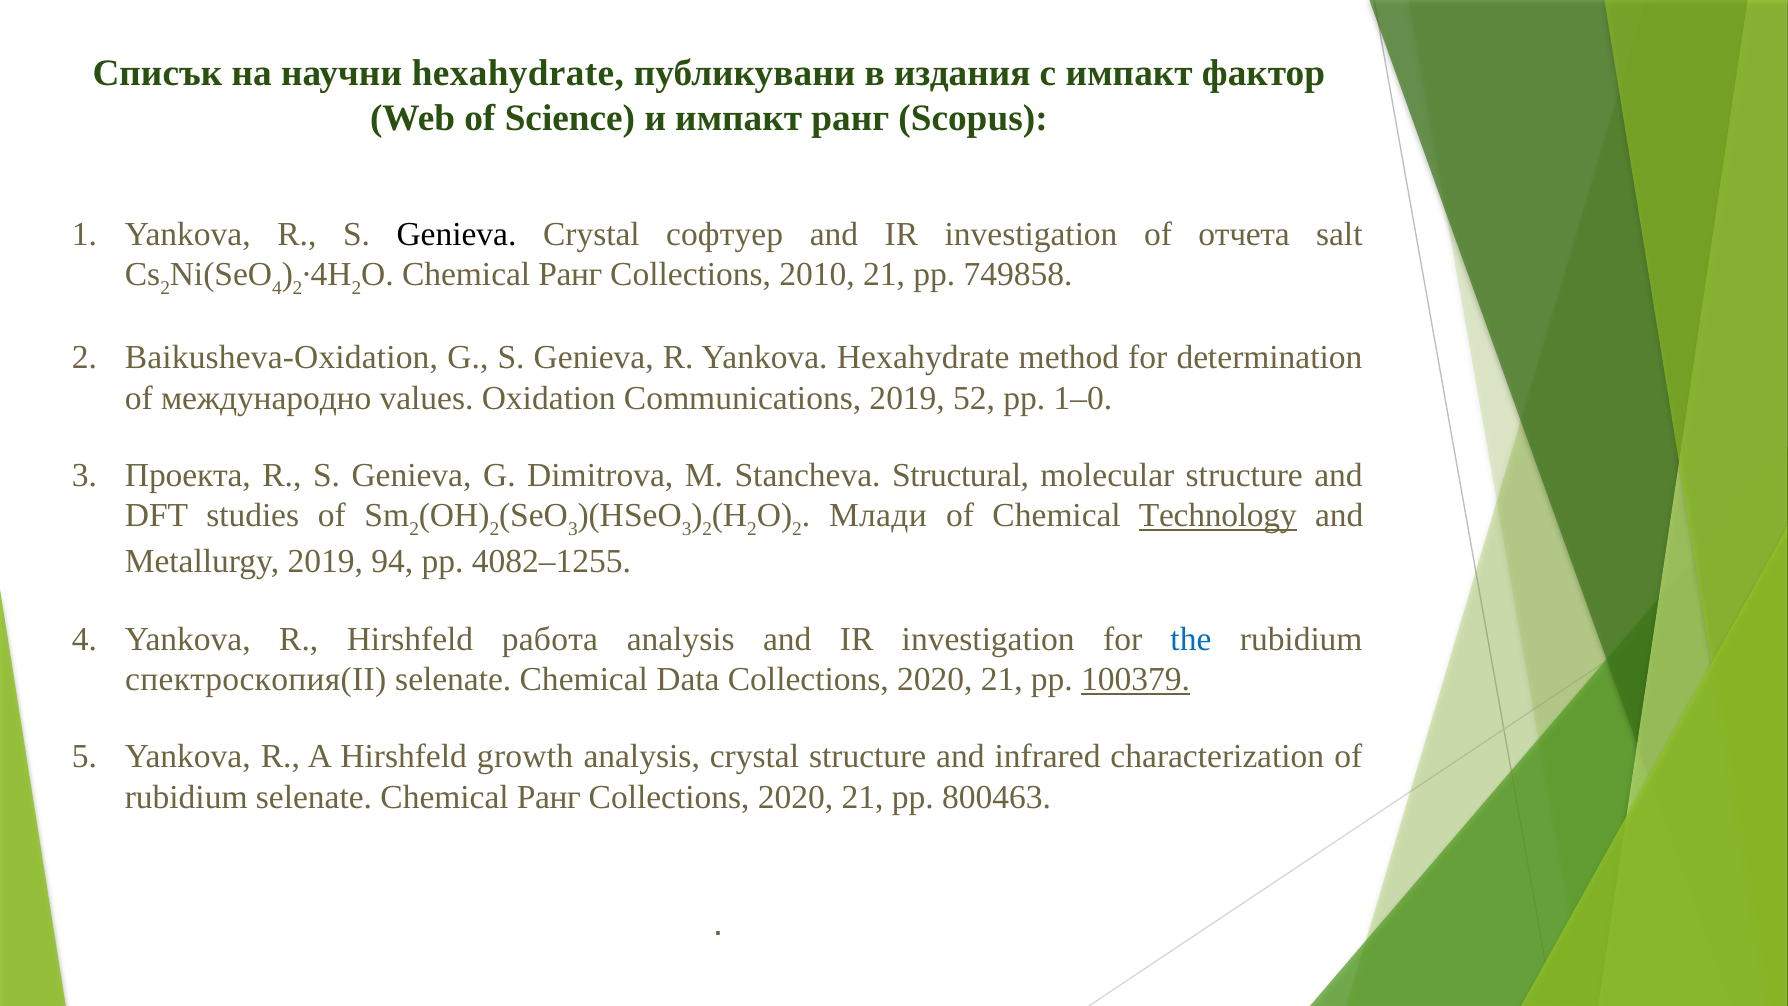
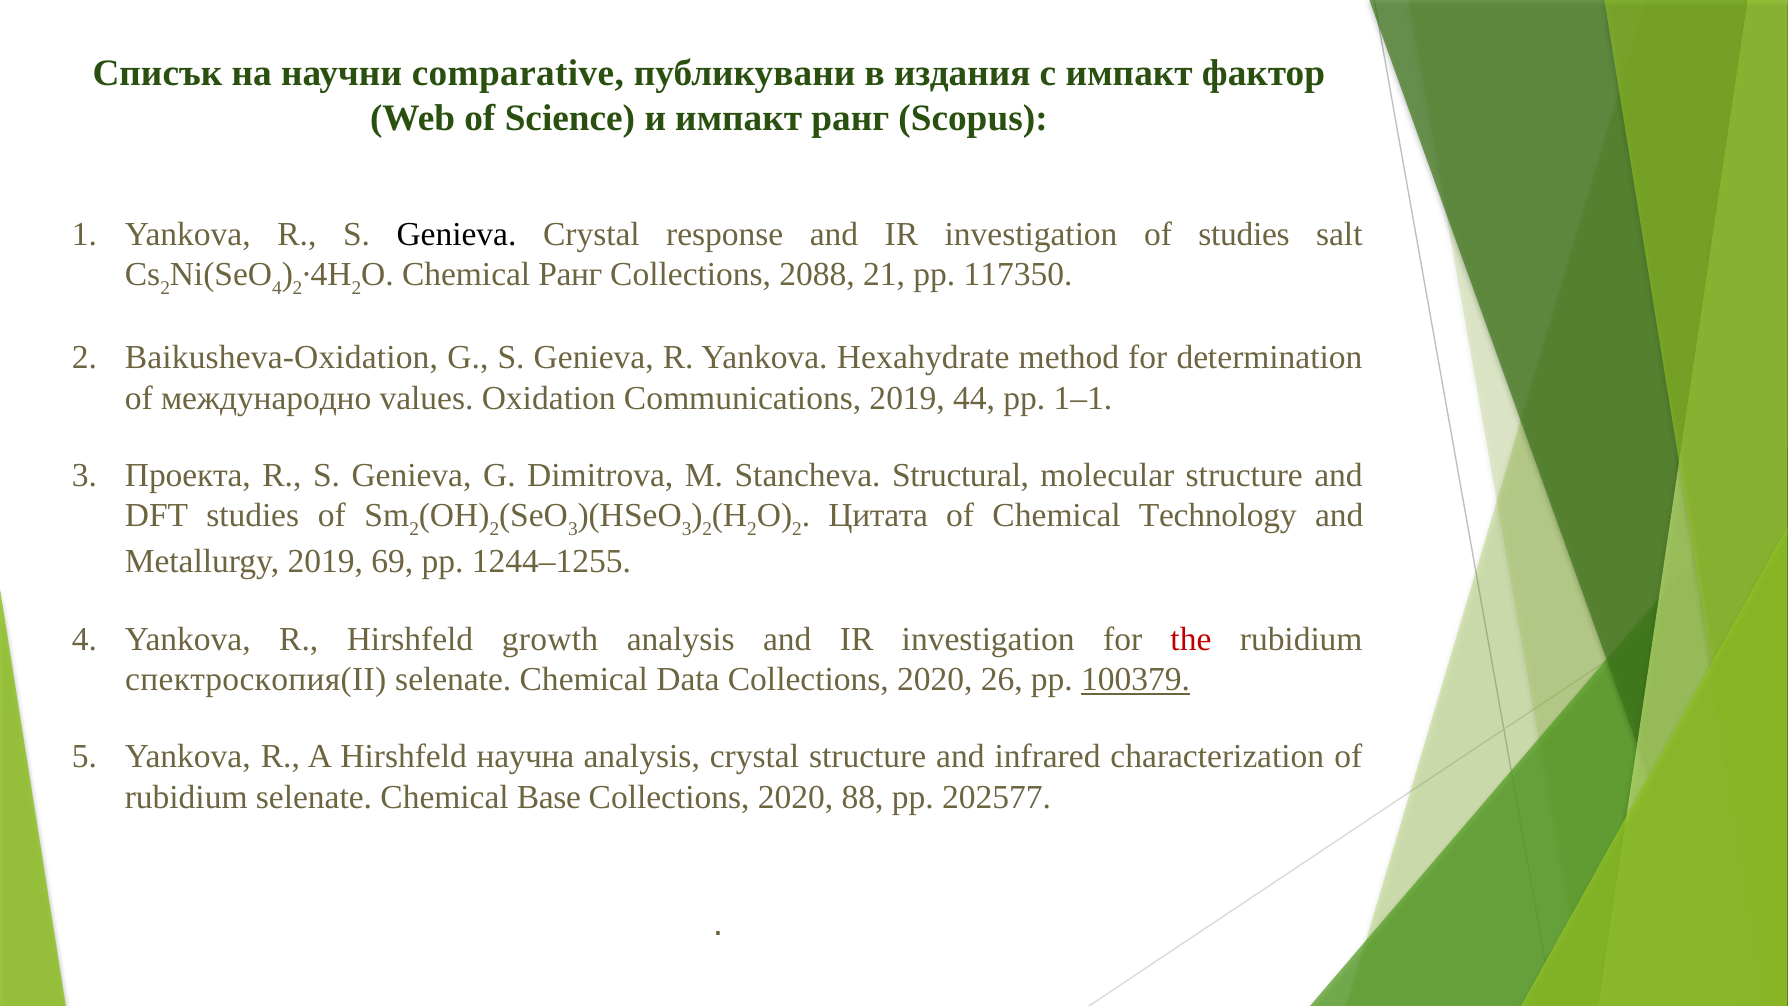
научни hexahydrate: hexahydrate -> comparative (518, 73)
софтуер: софтуер -> response (725, 235)
of отчета: отчета -> studies (1244, 235)
2010: 2010 -> 2088 (817, 275)
749858: 749858 -> 117350 (1018, 275)
52: 52 -> 44 (974, 398)
1–0: 1–0 -> 1–1 (1083, 398)
Млади: Млади -> Цитата (878, 516)
Technology underline: present -> none (1218, 516)
94: 94 -> 69 (392, 561)
4082–1255: 4082–1255 -> 1244–1255 (551, 561)
работа: работа -> growth (550, 639)
the colour: blue -> red (1191, 639)
Data Collections 2020 21: 21 -> 26 (1002, 679)
growth: growth -> научна (525, 757)
selenate Chemical Ранг: Ранг -> Base (549, 797)
21: 21 -> 88 (863, 797)
800463: 800463 -> 202577 (996, 797)
